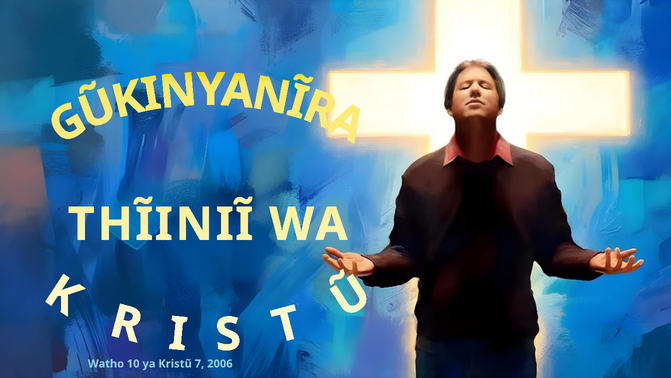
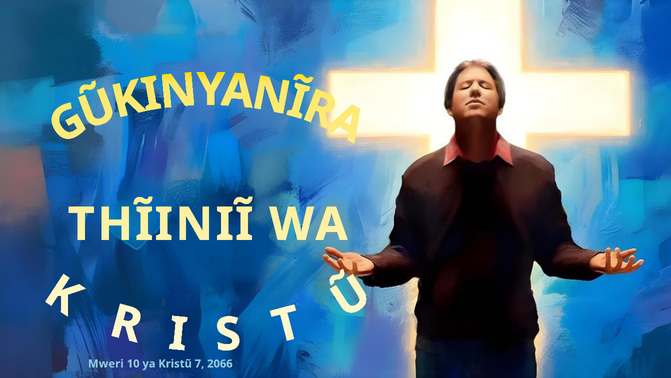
Watho: Watho -> Mweri (106, 363)
2006: 2006 -> 2066 (220, 363)
